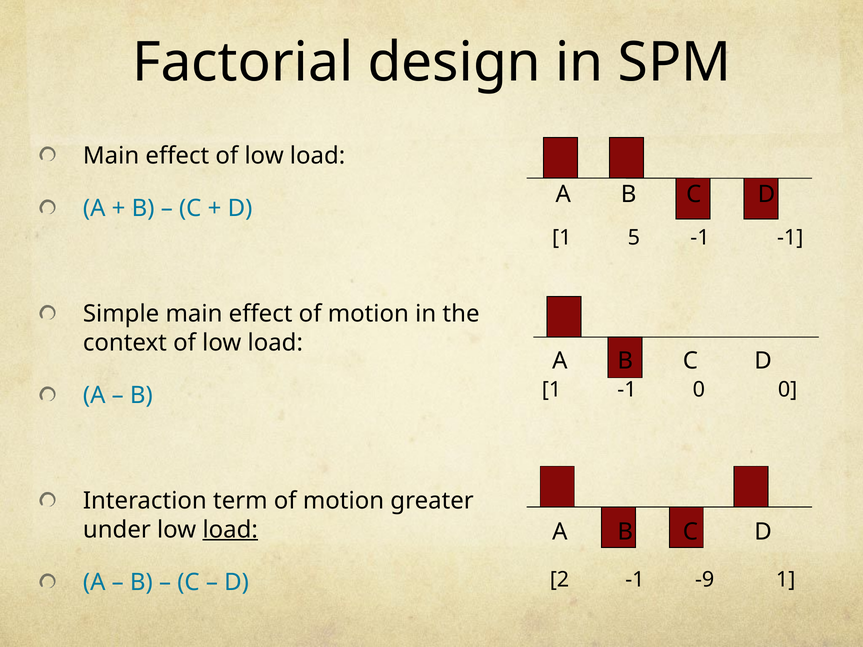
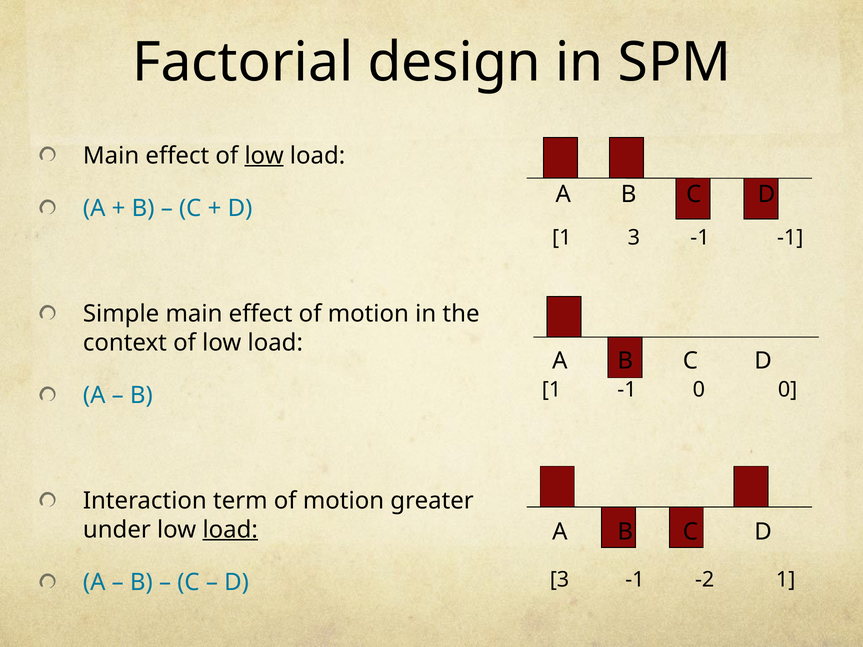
low underline: none -> present (264, 156)
1 5: 5 -> 3 (634, 238)
2: 2 -> 3 (560, 580)
-9: -9 -> -2 (705, 580)
